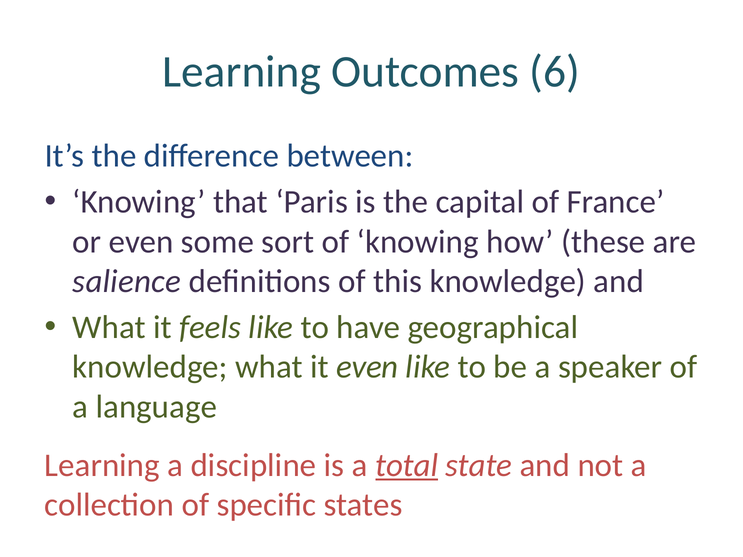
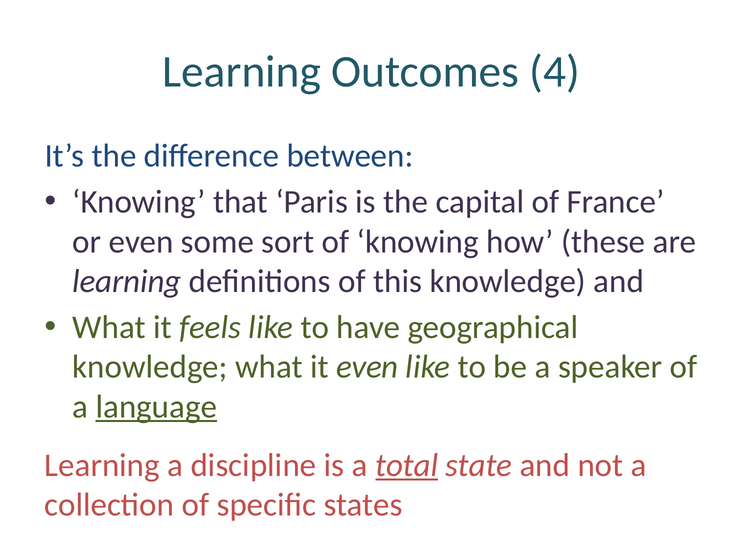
6: 6 -> 4 (555, 72)
salience: salience -> learning (127, 281)
language underline: none -> present (156, 407)
